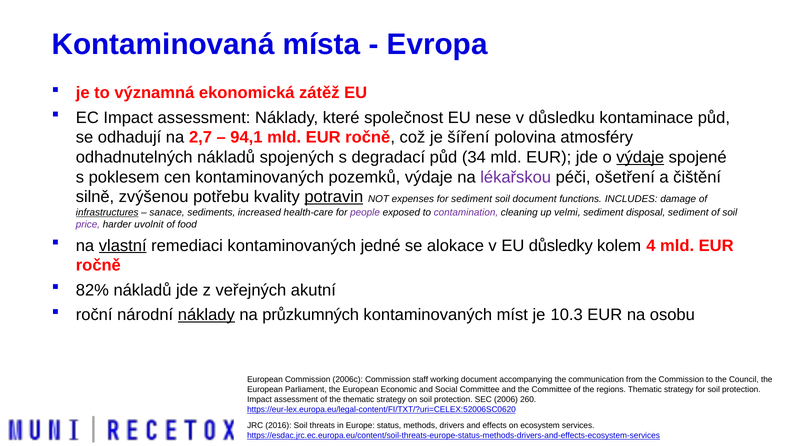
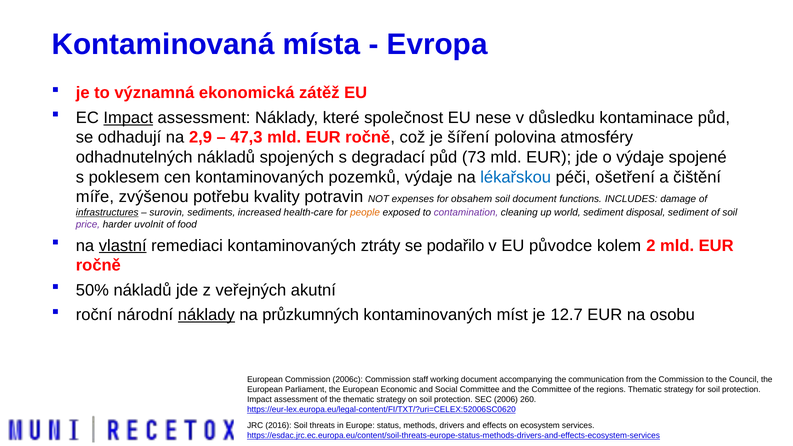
Impact underline: none -> present (128, 118)
2,7: 2,7 -> 2,9 (201, 138)
94,1: 94,1 -> 47,3 (246, 138)
34: 34 -> 73 (474, 157)
výdaje underline: present -> none (640, 157)
lékařskou colour: purple -> blue (516, 177)
silně: silně -> míře (95, 197)
potravin underline: present -> none (334, 197)
for sediment: sediment -> obsahem (472, 199)
sanace: sanace -> surovin (167, 212)
people colour: purple -> orange (365, 212)
velmi: velmi -> world (567, 212)
jedné: jedné -> ztráty (381, 246)
alokace: alokace -> podařilo (456, 246)
důsledky: důsledky -> původce (561, 246)
4: 4 -> 2 (651, 246)
82%: 82% -> 50% (92, 290)
10.3: 10.3 -> 12.7 (567, 315)
